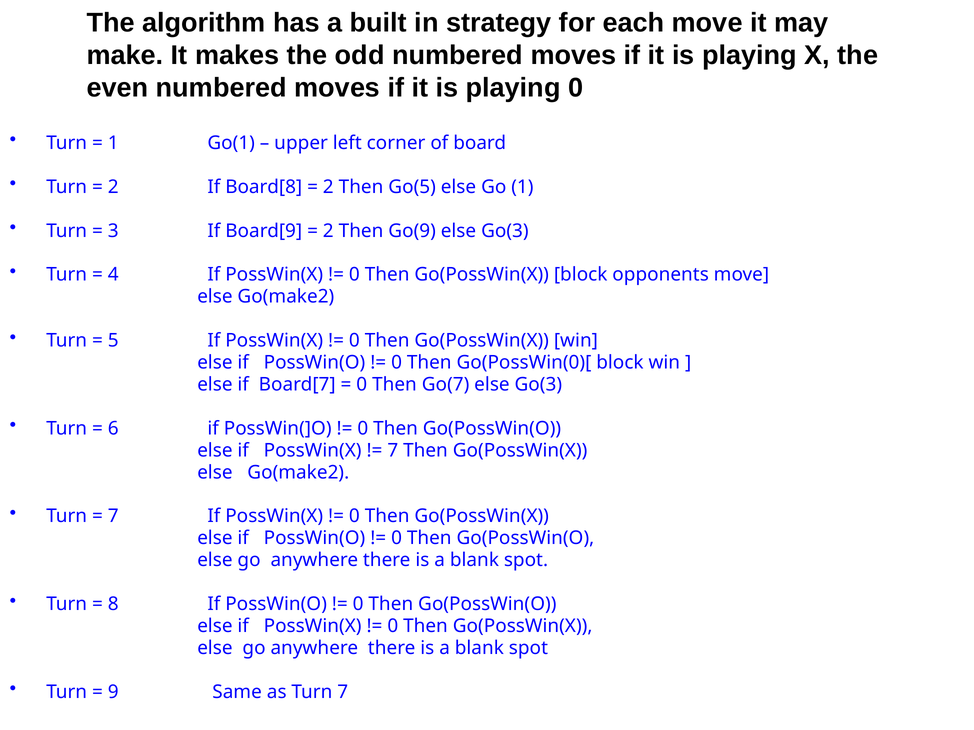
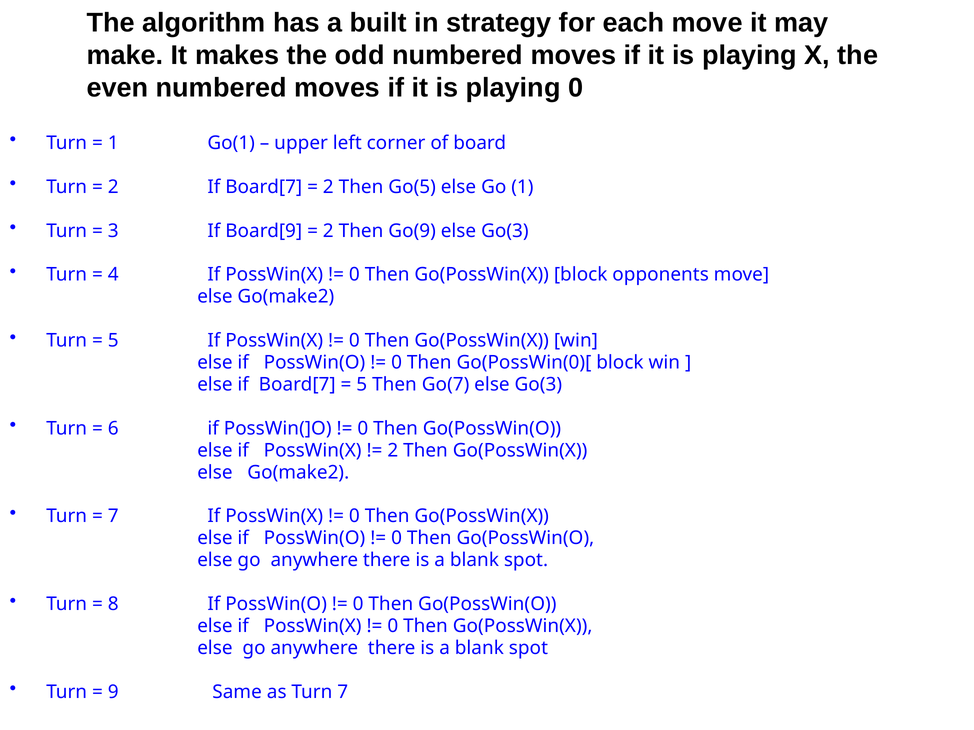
2 If Board[8: Board[8 -> Board[7 (264, 187)
0: 0 -> 5 (362, 385)
7: 7 -> 2 (393, 451)
